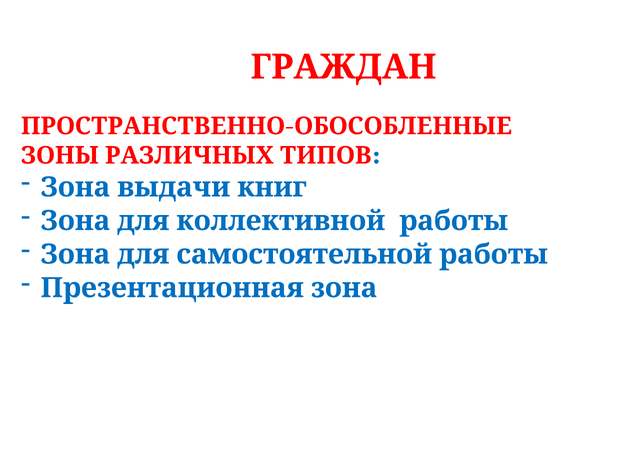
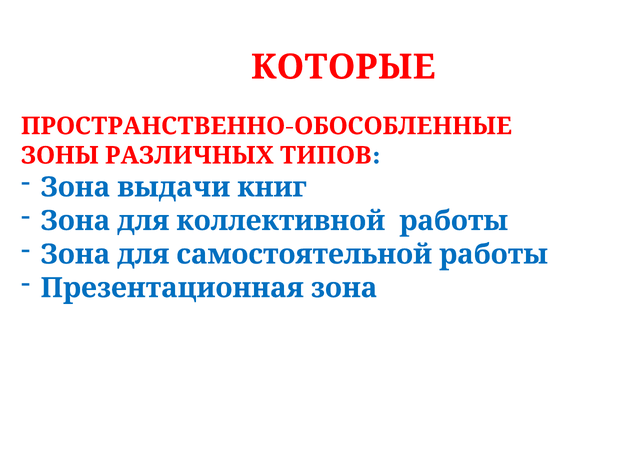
ГРАЖДАН: ГРАЖДАН -> КОТОРЫЕ (343, 67)
